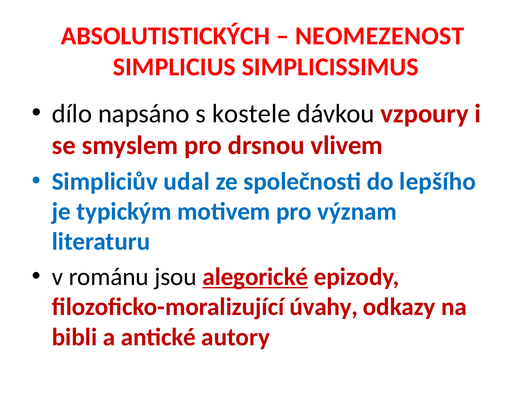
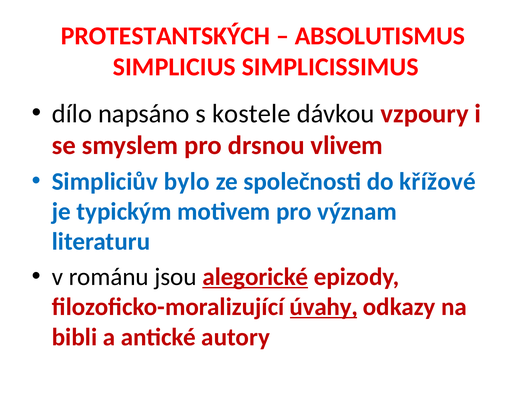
ABSOLUTISTICKÝCH: ABSOLUTISTICKÝCH -> PROTESTANTSKÝCH (166, 36)
NEOMEZENOST: NEOMEZENOST -> ABSOLUTISMUS (380, 36)
udal: udal -> bylo (187, 181)
lepšího: lepšího -> křížové (438, 181)
úvahy underline: none -> present (324, 307)
